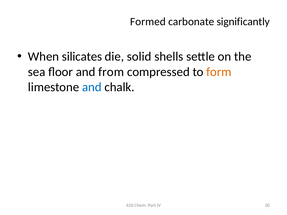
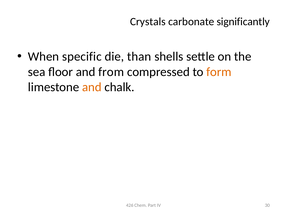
Formed: Formed -> Crystals (148, 22)
silicates: silicates -> specific (82, 57)
solid: solid -> than (139, 57)
and colour: blue -> orange (92, 87)
